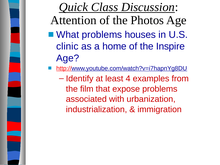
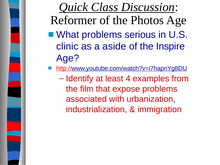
Attention: Attention -> Reformer (73, 20)
houses: houses -> serious (140, 35)
home: home -> aside (114, 46)
